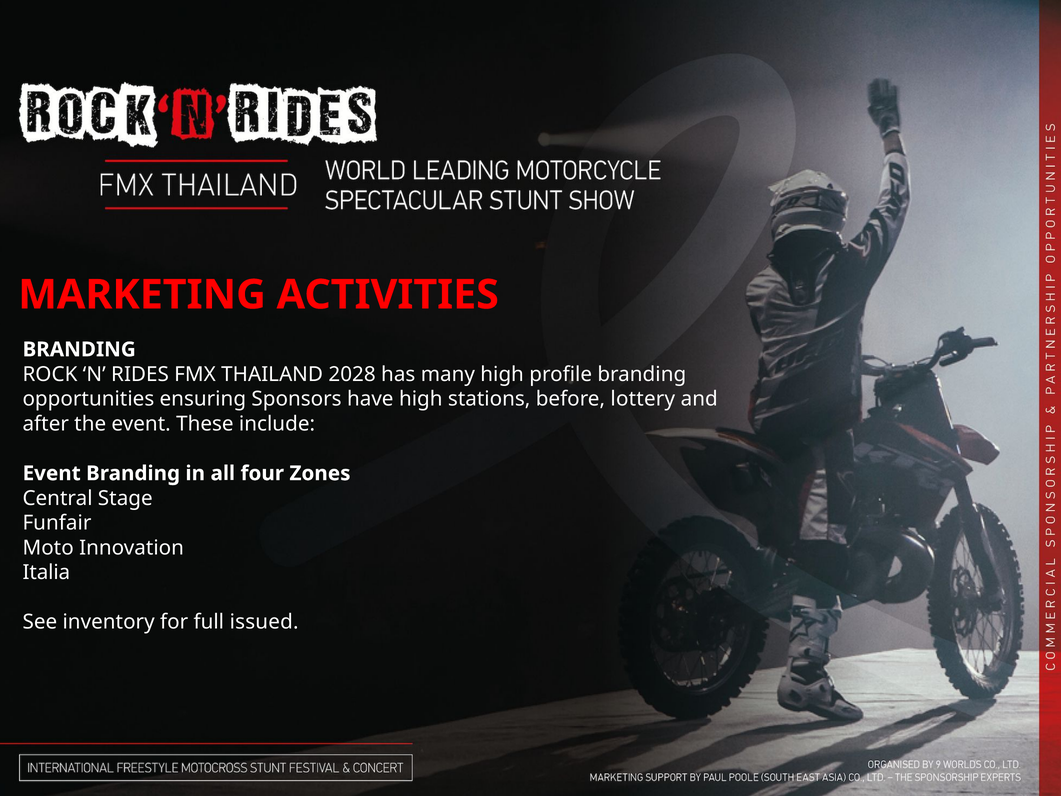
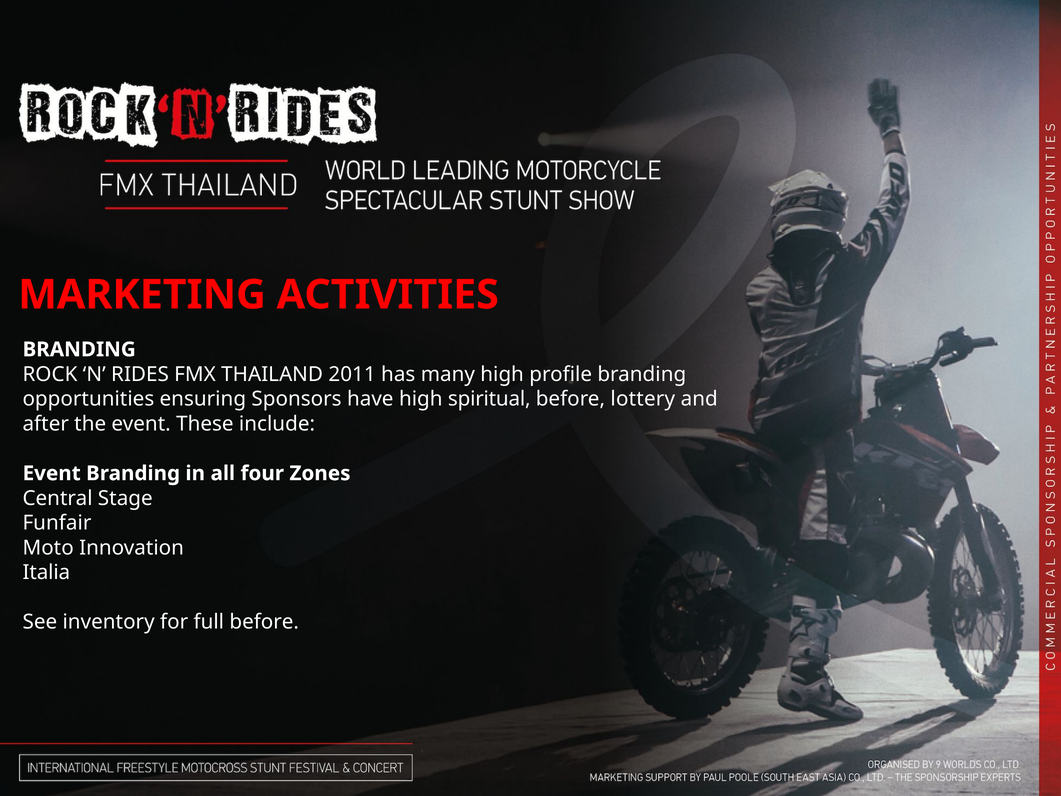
2028: 2028 -> 2011 (352, 374)
stations: stations -> spiritual (489, 399)
full issued: issued -> before (264, 622)
